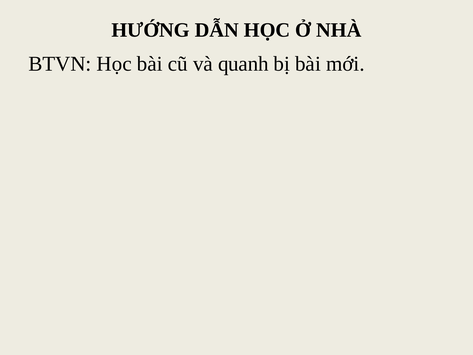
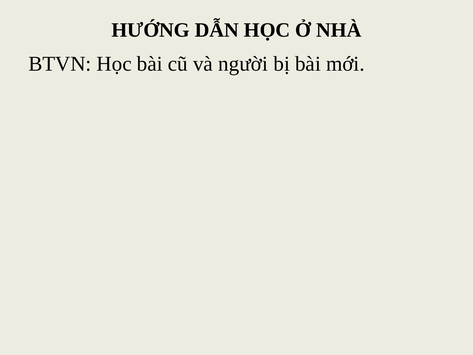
quanh: quanh -> người (243, 64)
